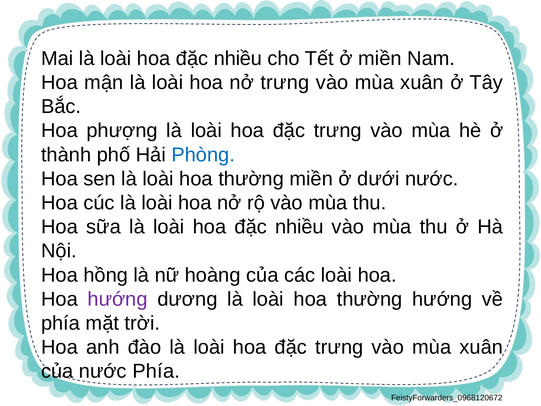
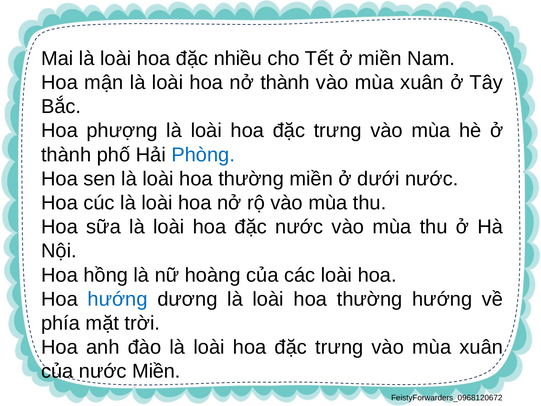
nở trưng: trưng -> thành (285, 82)
nhiều: nhiều -> nước (299, 227)
hướng colour: purple -> blue (118, 299)
nước Phía: Phía -> Miền (156, 371)
